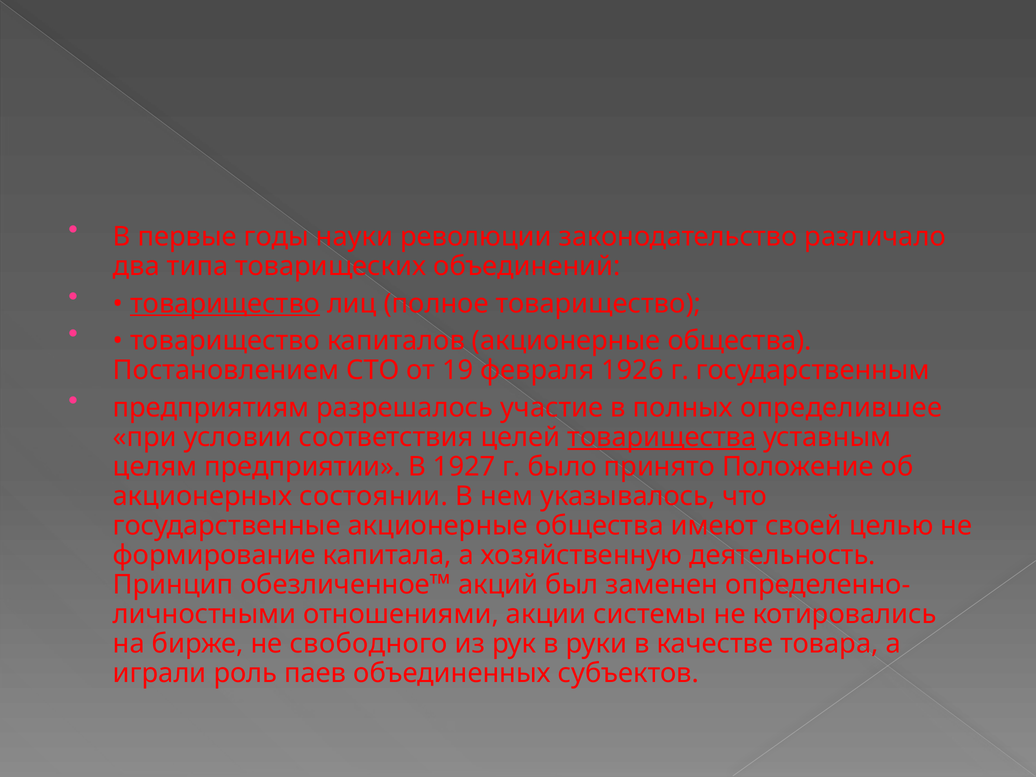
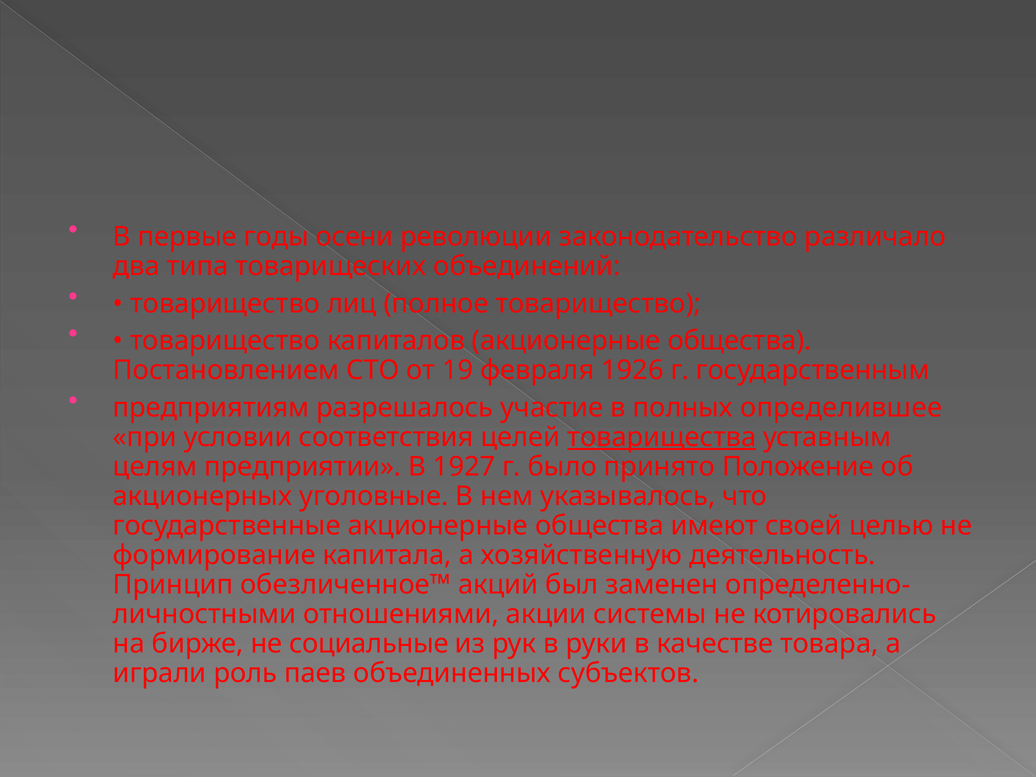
науки: науки -> осени (355, 237)
товарищество underline: present -> none (225, 304)
состоянии: состоянии -> уголовные (374, 496)
свободного: свободного -> социальные (369, 644)
